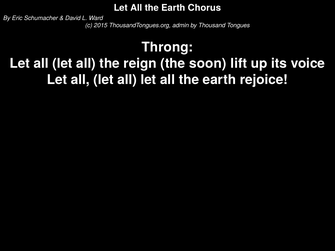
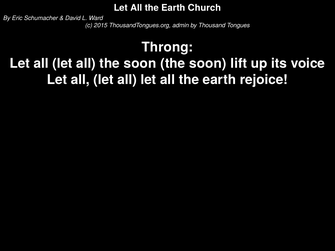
Chorus: Chorus -> Church (204, 8)
all the reign: reign -> soon (140, 64)
